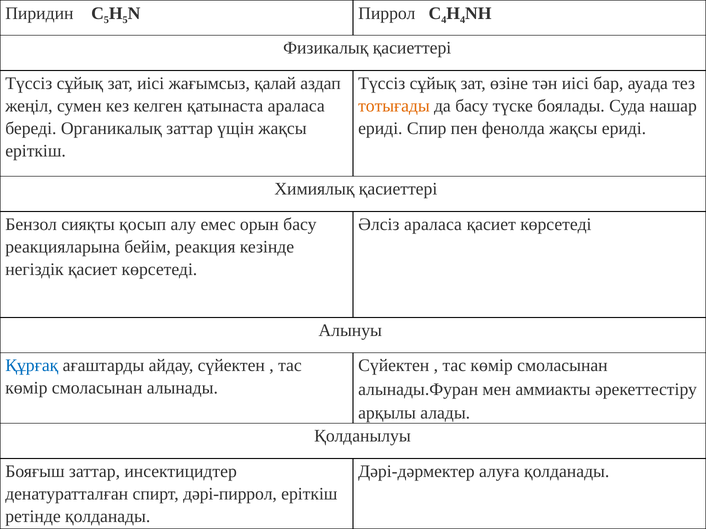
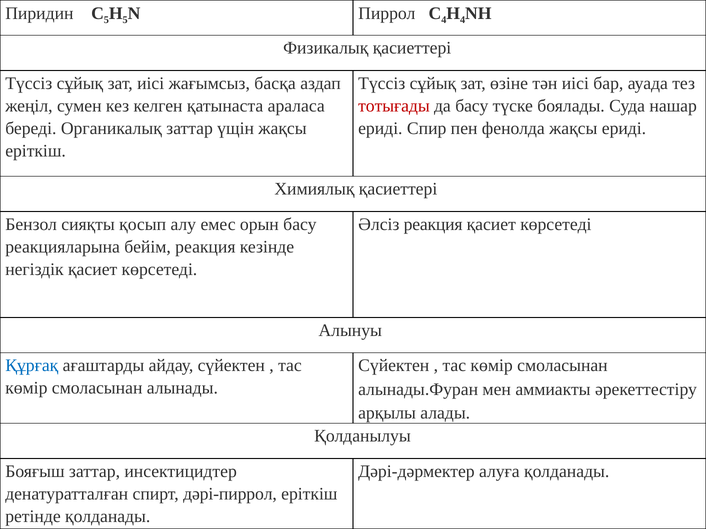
қалай: қалай -> басқа (275, 83)
тотығады colour: orange -> red (394, 106)
Әлсіз араласа: араласа -> реакция (433, 225)
